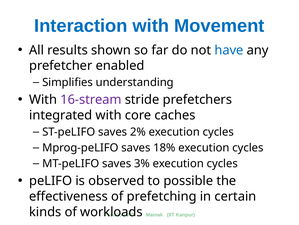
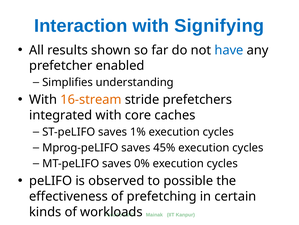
Movement: Movement -> Signifying (219, 26)
16-stream colour: purple -> orange (91, 99)
2%: 2% -> 1% (138, 131)
18%: 18% -> 45% (164, 147)
3%: 3% -> 0% (142, 163)
